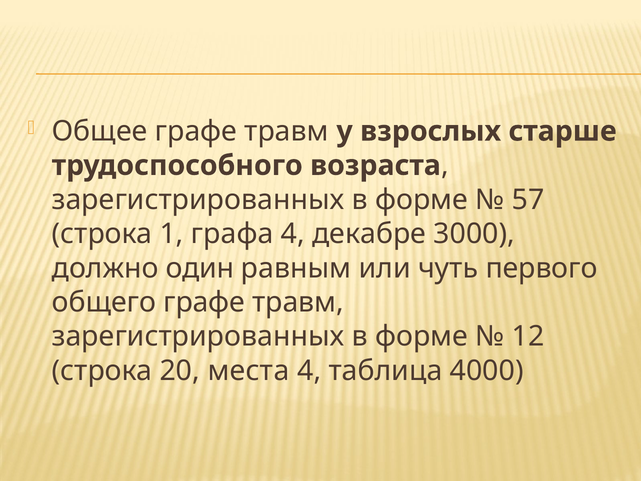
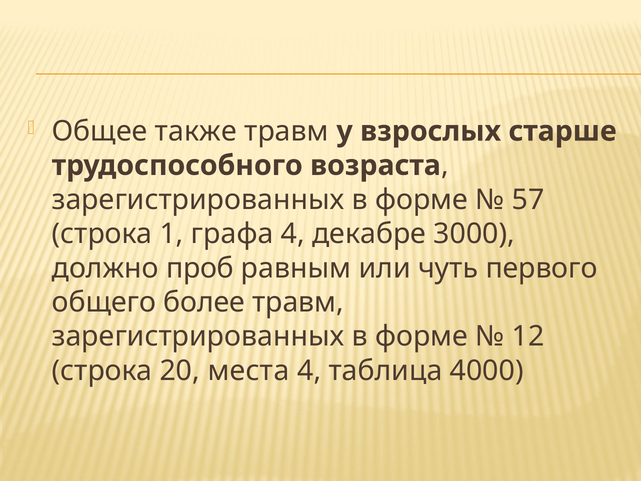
Общее графе: графе -> также (196, 131)
один: один -> проб (200, 268)
общего графе: графе -> более (204, 302)
